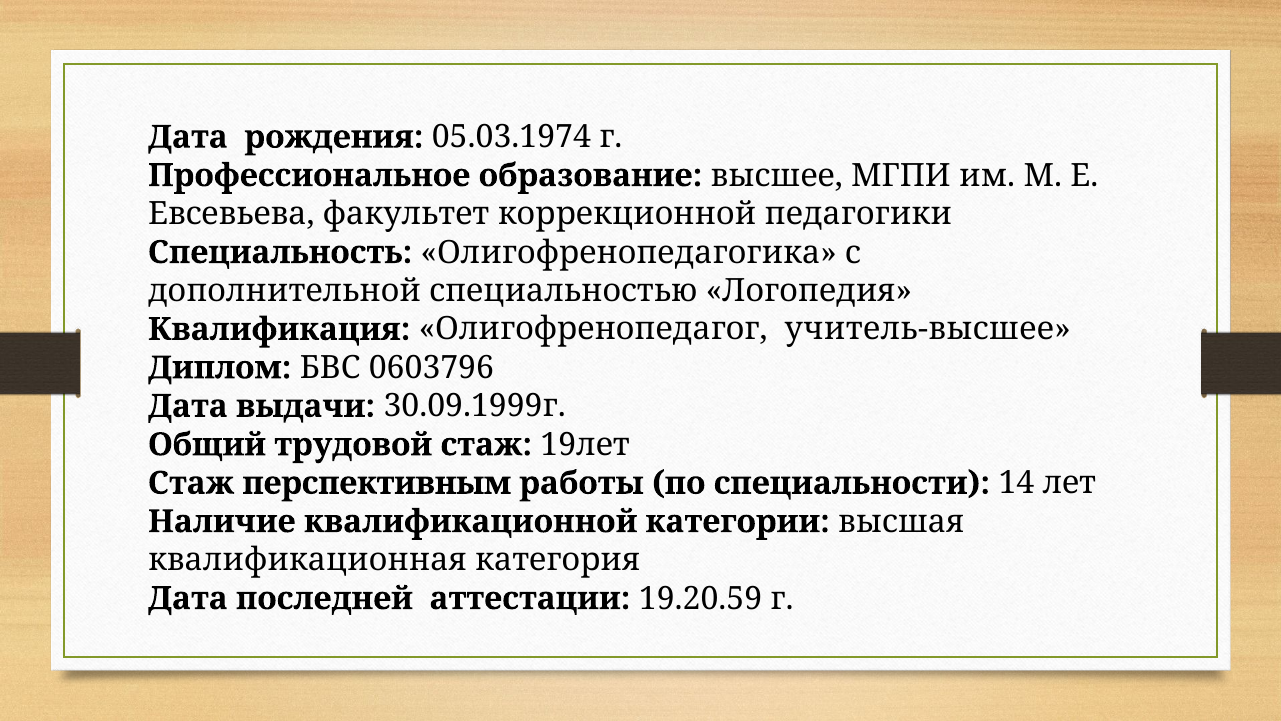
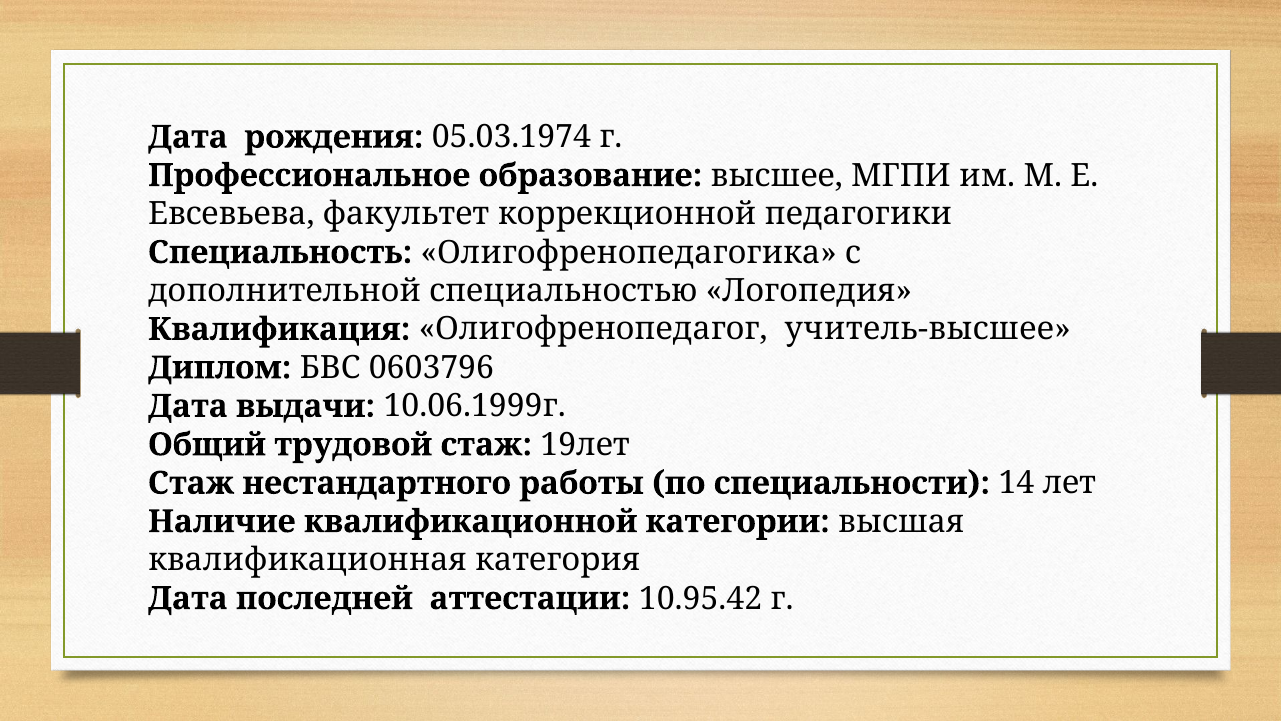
30.09.1999г: 30.09.1999г -> 10.06.1999г (475, 406)
перспективным: перспективным -> нестандартного (377, 483)
19.20.59: 19.20.59 -> 10.95.42 (701, 598)
